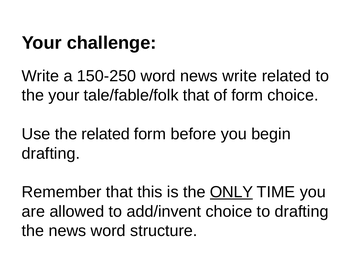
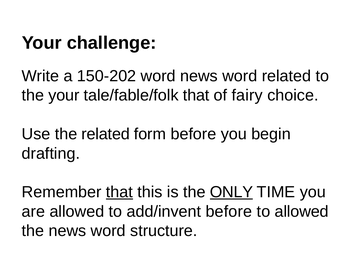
150-250: 150-250 -> 150-202 (107, 76)
word news write: write -> word (240, 76)
of form: form -> fairy (247, 95)
that underline: none -> present (119, 192)
add/invent choice: choice -> before (229, 212)
to drafting: drafting -> allowed (302, 212)
